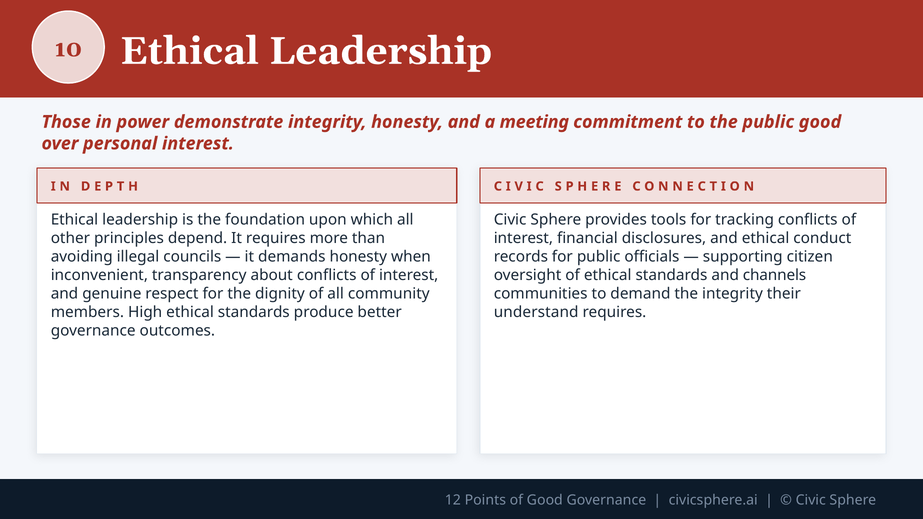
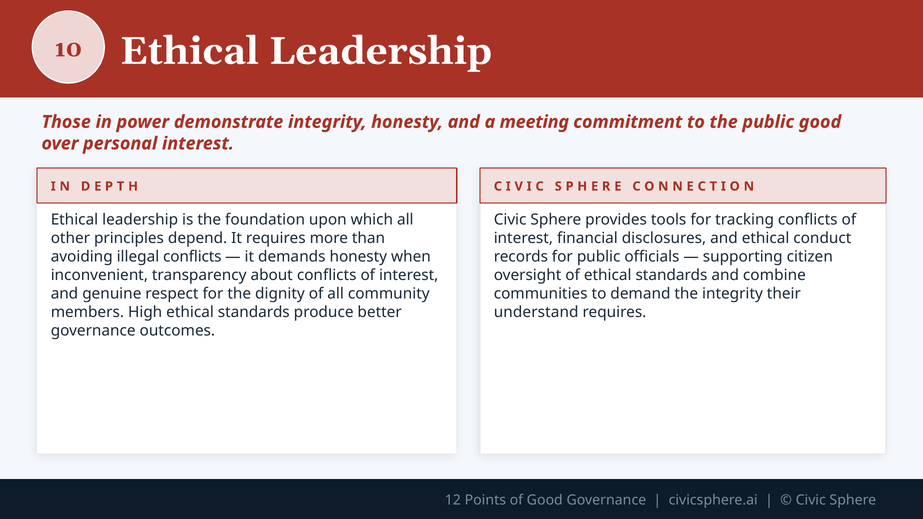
illegal councils: councils -> conflicts (192, 257)
channels: channels -> combine (774, 275)
